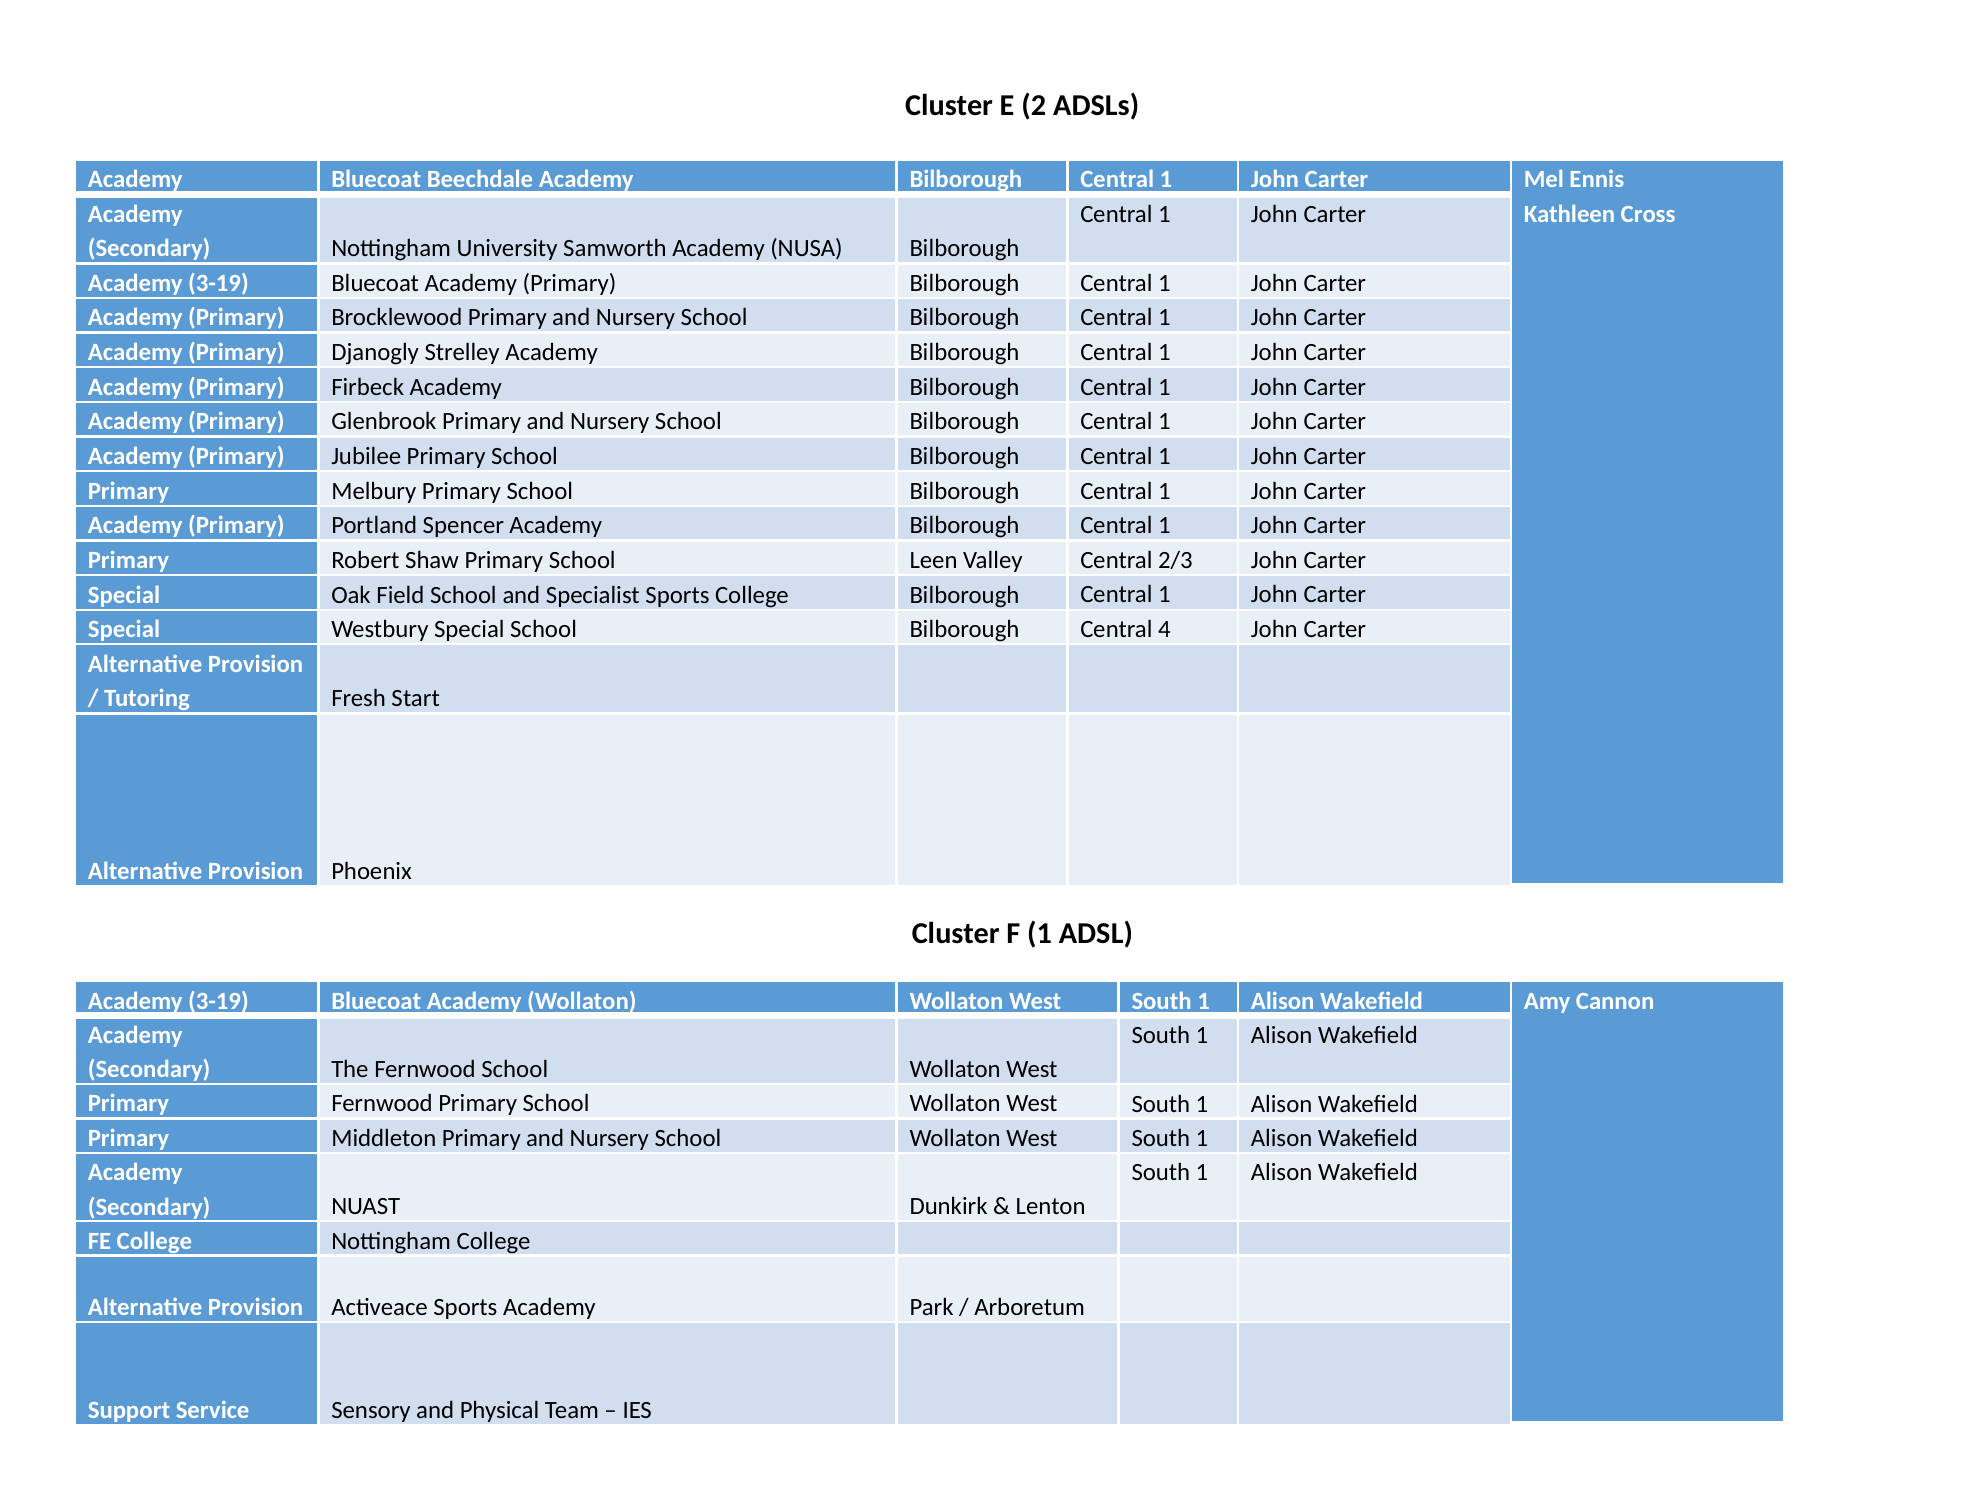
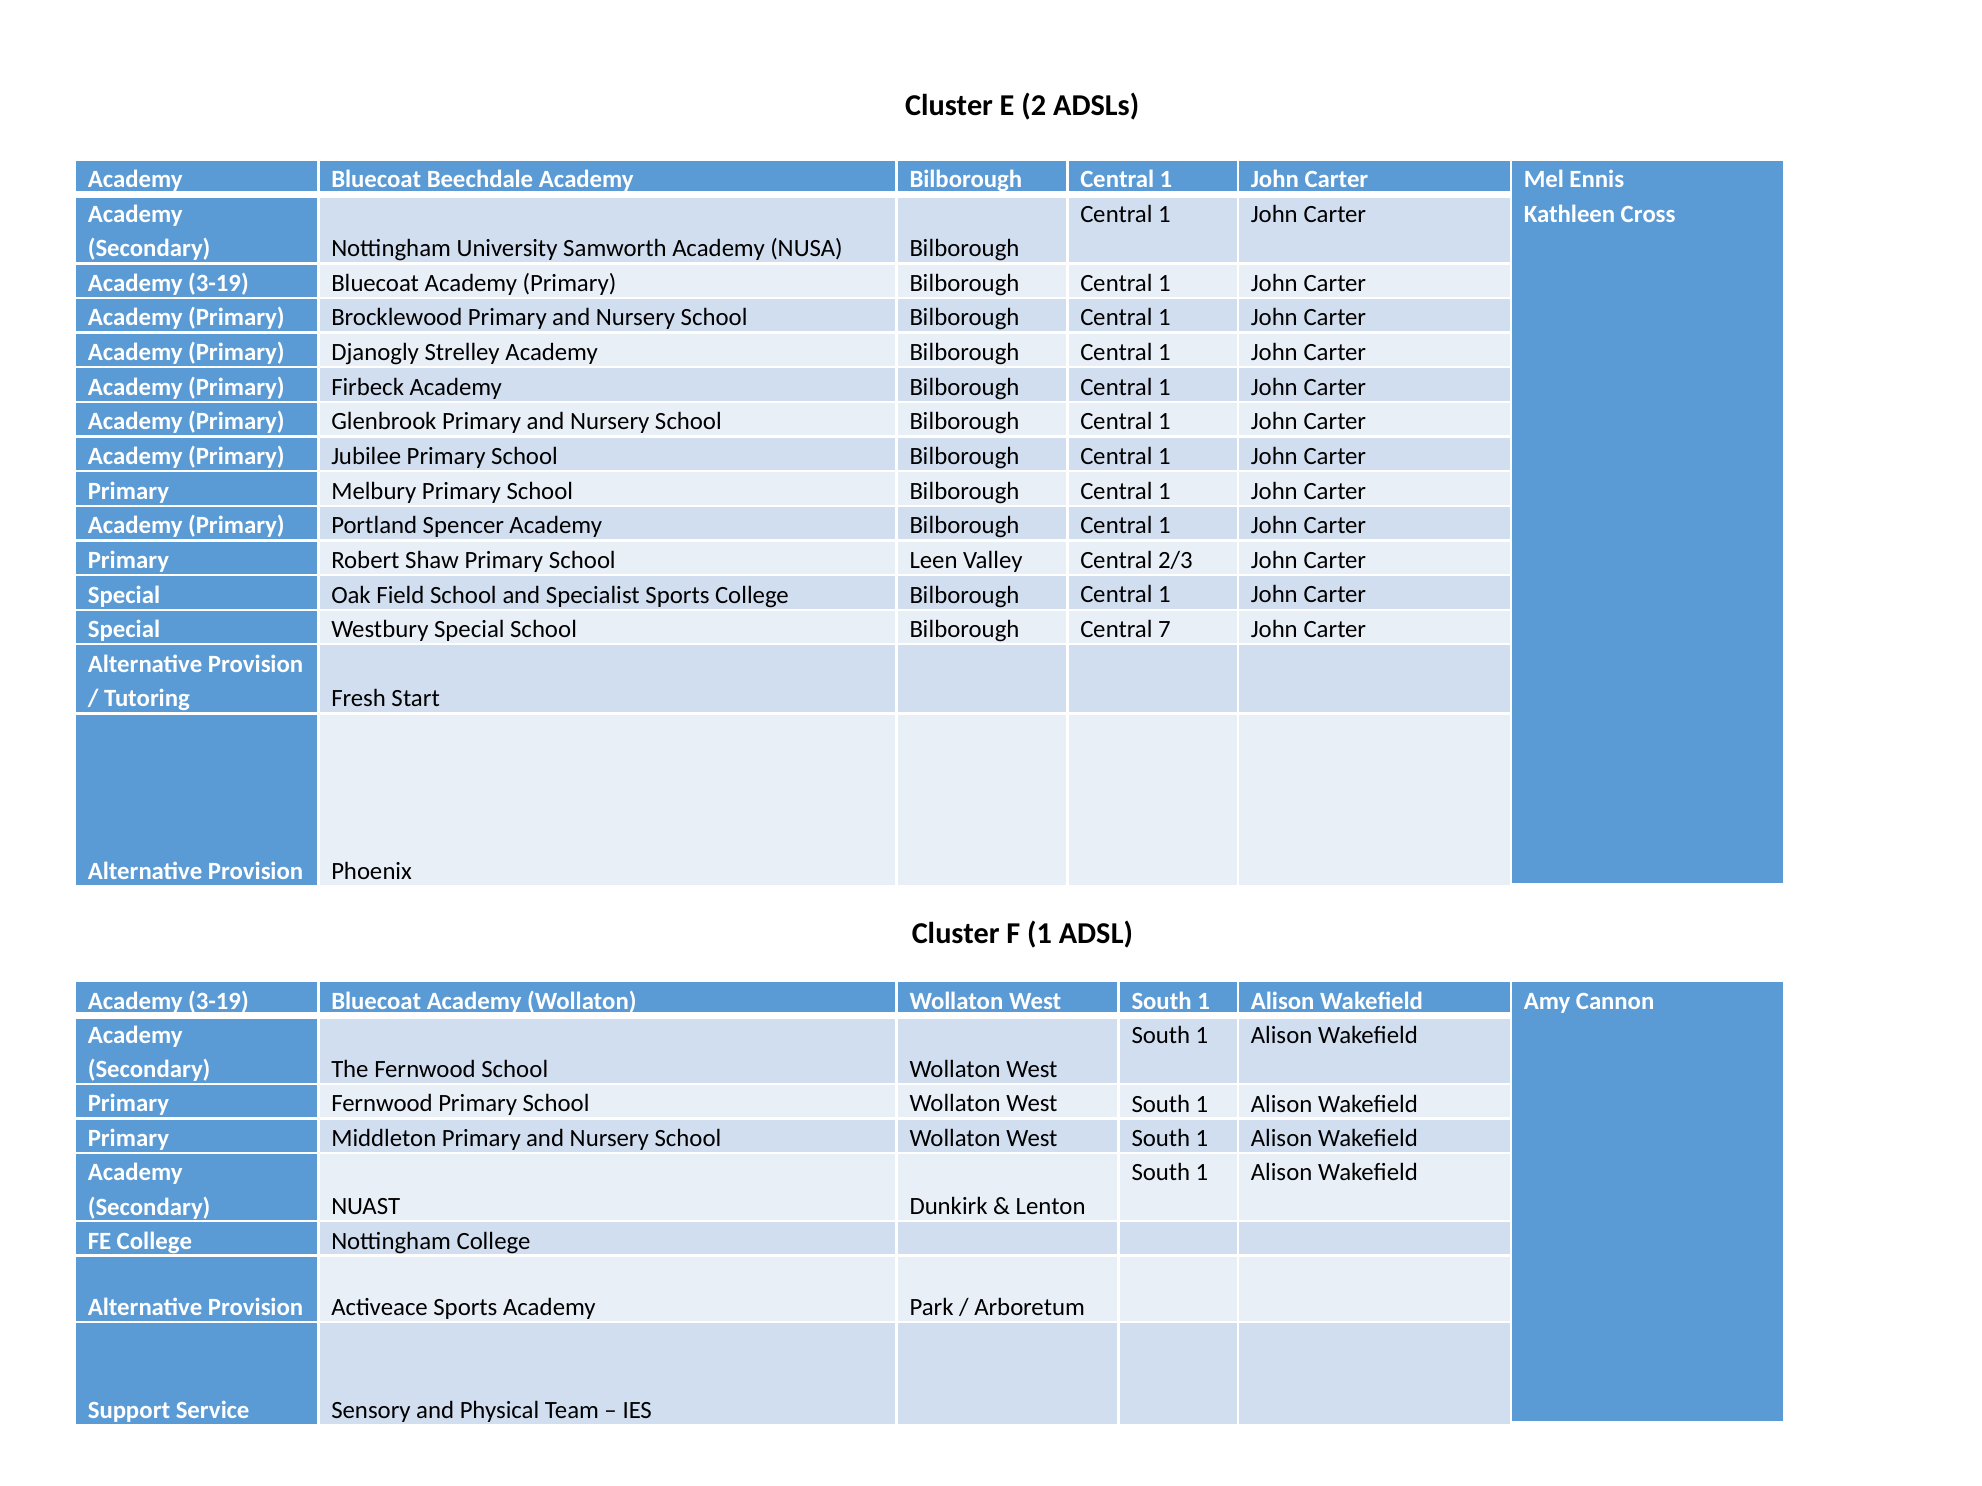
4: 4 -> 7 (1164, 630)
